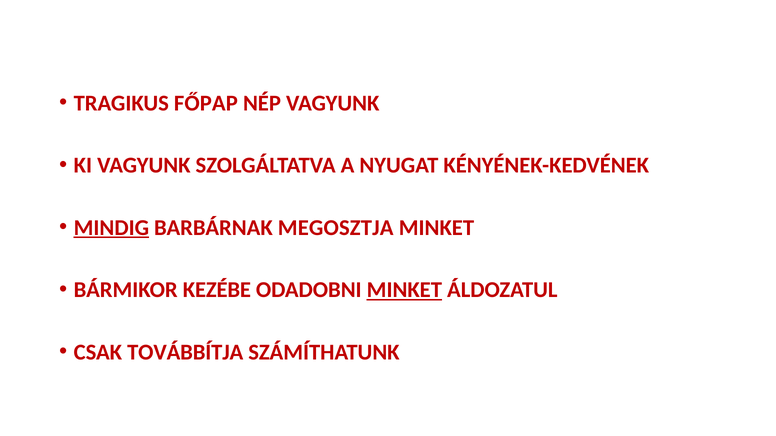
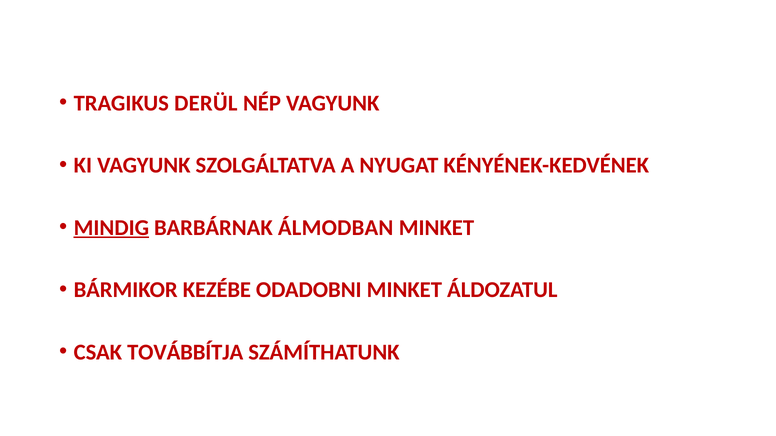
FŐPAP: FŐPAP -> DERÜL (206, 103)
MEGOSZTJA: MEGOSZTJA -> ÁLMODBAN (336, 228)
MINKET underline: present -> none (404, 290)
